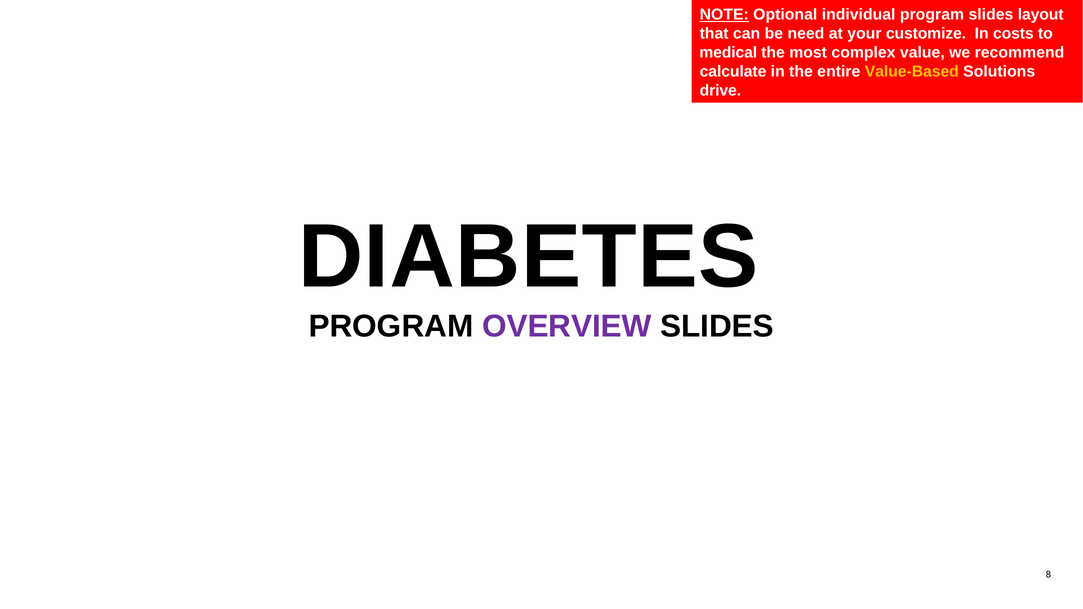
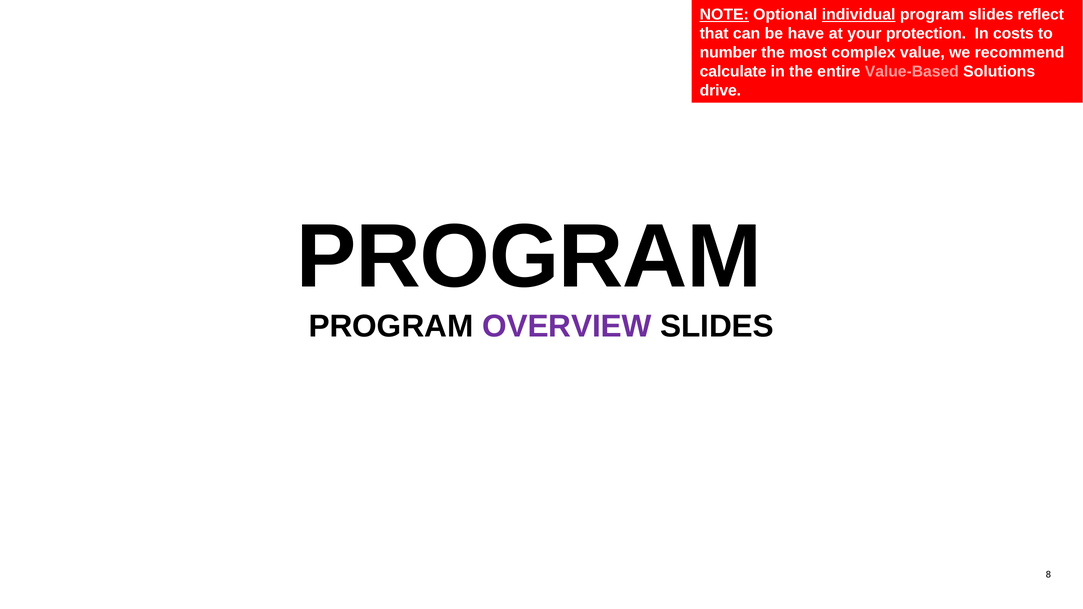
individual underline: none -> present (859, 15)
layout: layout -> reflect (1041, 15)
need: need -> have (806, 34)
customize: customize -> protection (926, 34)
medical: medical -> number (728, 53)
Value-Based colour: yellow -> pink (912, 71)
DIABETES: DIABETES -> PROGRAM (529, 257)
